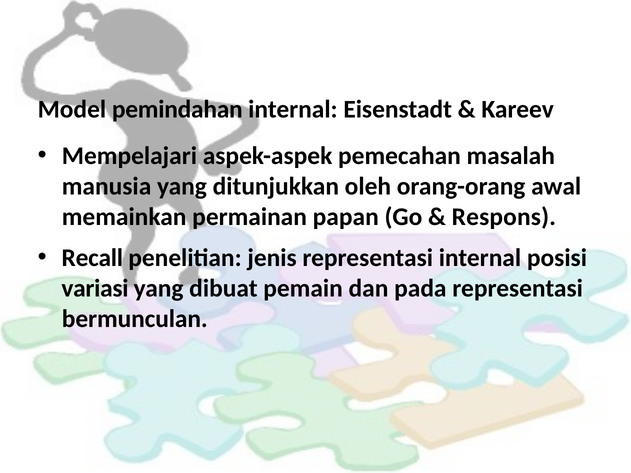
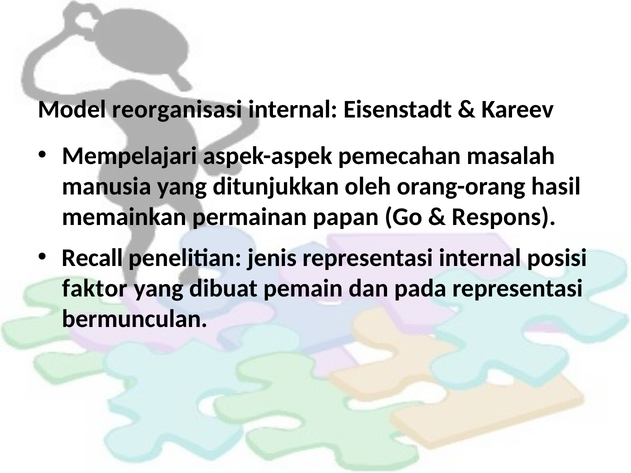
pemindahan: pemindahan -> reorganisasi (177, 110)
awal: awal -> hasil (556, 186)
variasi: variasi -> faktor (95, 288)
